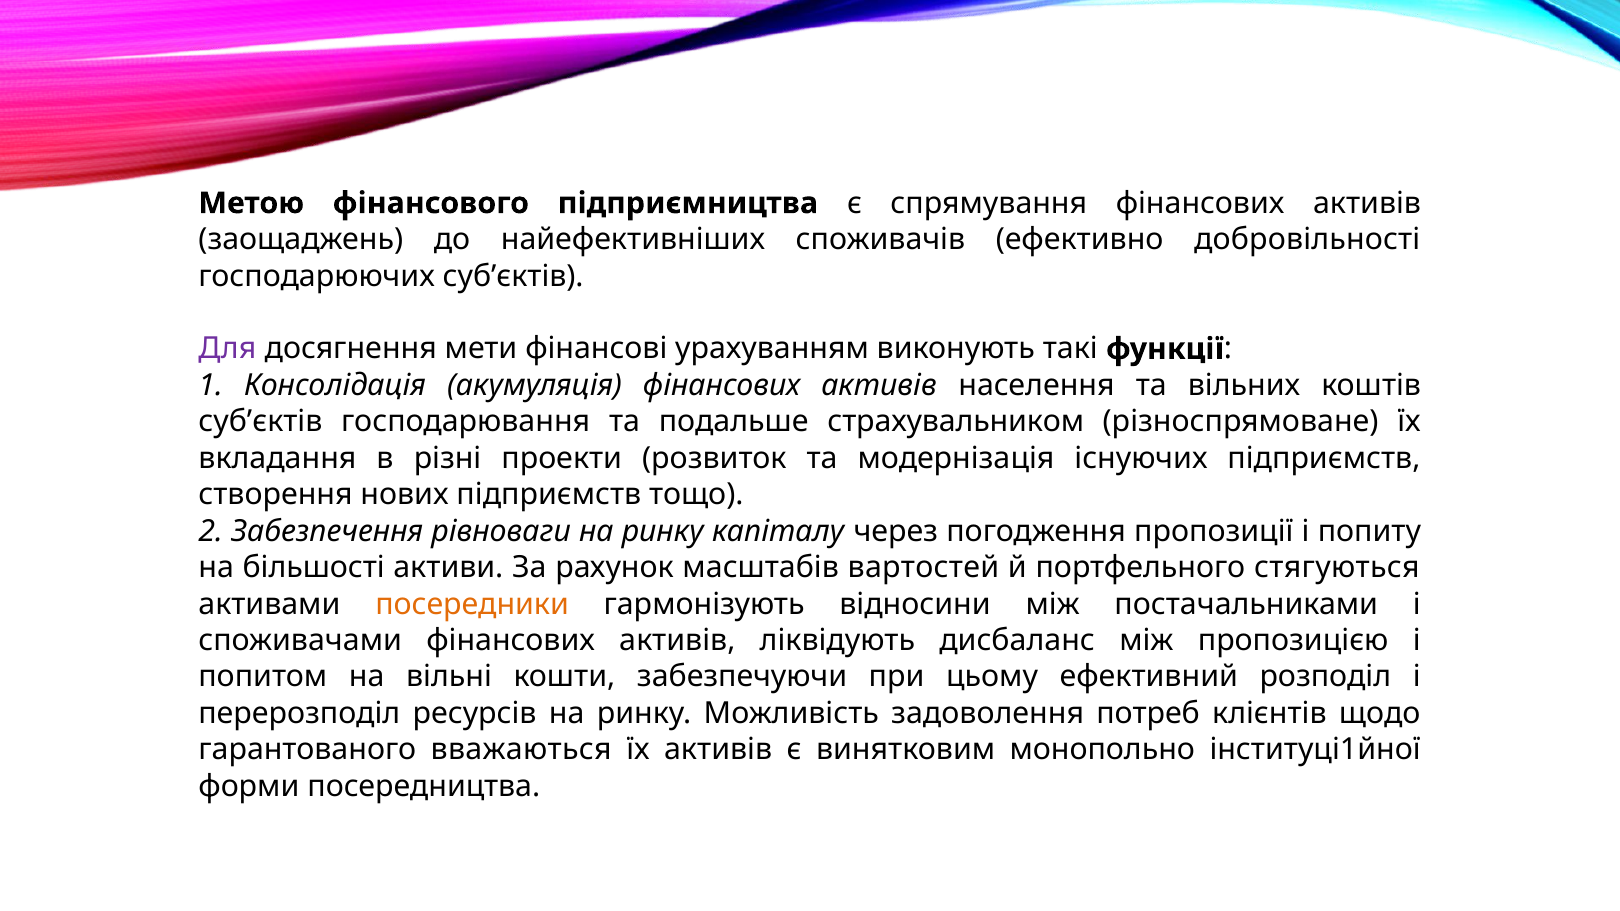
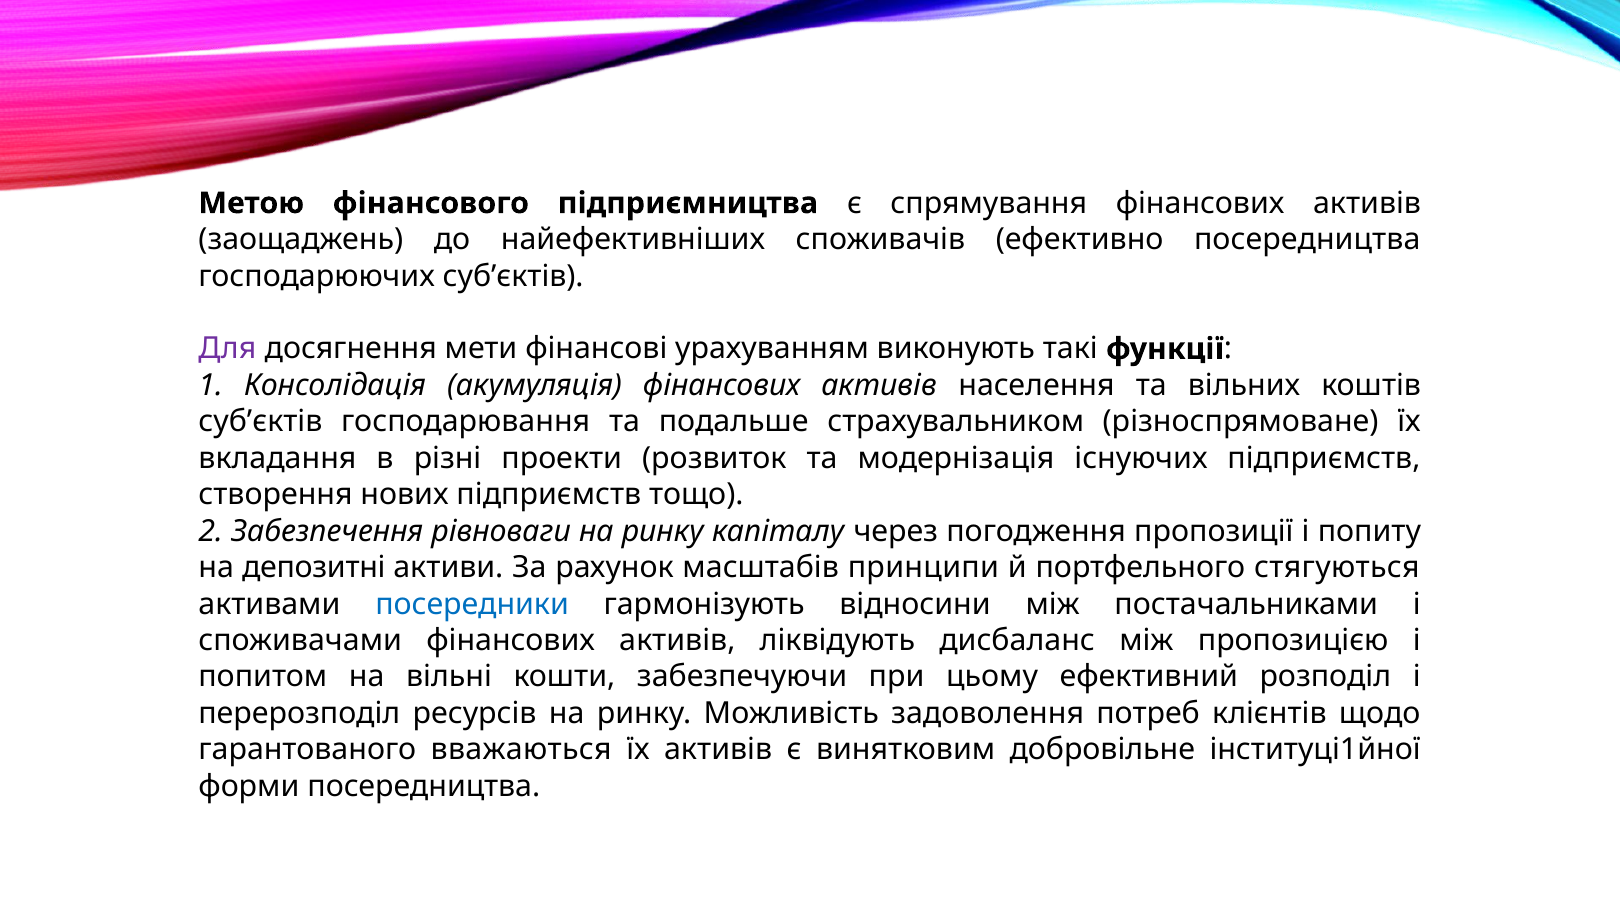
ефективно добровільності: добровільності -> посередництва (1307, 240)
більшості: більшості -> депозитні (314, 568)
вартостей: вартостей -> принципи (923, 568)
посередники colour: orange -> blue (472, 604)
монопольно: монопольно -> добровільне (1102, 750)
